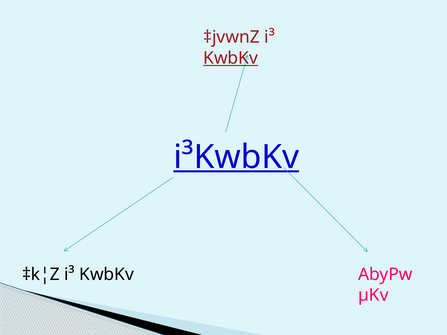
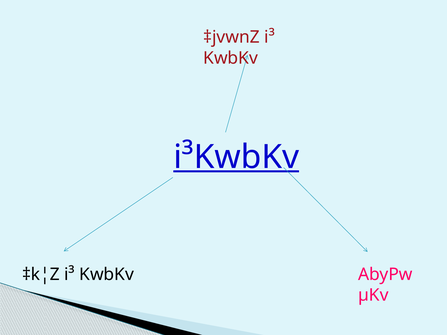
KwbKv underline: present -> none (231, 58)
